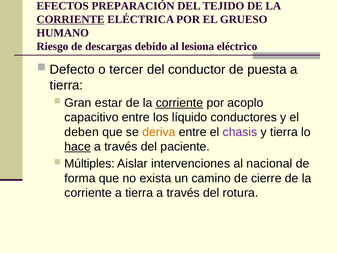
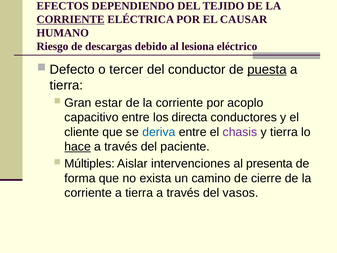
PREPARACIÓN: PREPARACIÓN -> DEPENDIENDO (133, 6)
GRUESO: GRUESO -> CAUSAR (244, 19)
puesta underline: none -> present (267, 69)
corriente underline: present -> none (179, 103)
líquido: líquido -> directa (190, 117)
deben: deben -> cliente (82, 132)
deriva colour: orange -> blue (159, 132)
nacional: nacional -> presenta (269, 164)
rotura: rotura -> vasos (241, 193)
